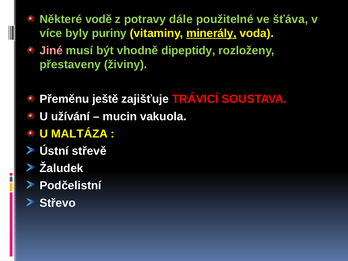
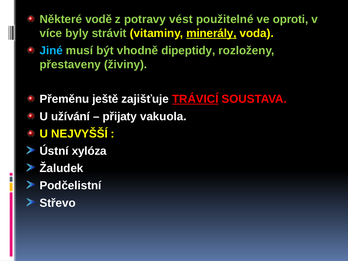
dále: dále -> vést (181, 19)
šťáva: šťáva -> oproti (291, 19)
puriny: puriny -> strávit (109, 33)
Jiné colour: pink -> light blue (51, 51)
TRÁVICÍ underline: none -> present (195, 99)
mucin: mucin -> přijaty (120, 116)
MALTÁZA: MALTÁZA -> NEJVYŠŠÍ (80, 134)
střevě: střevě -> xylóza (89, 151)
